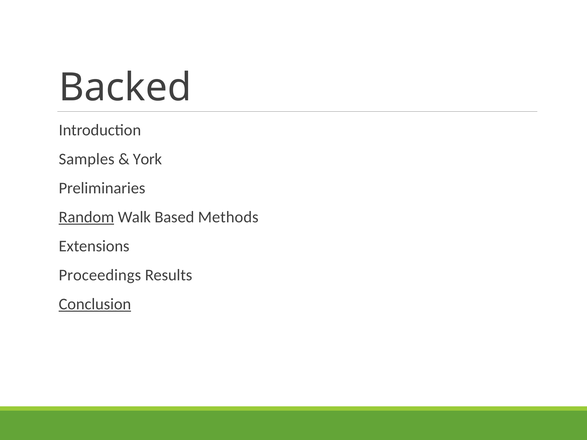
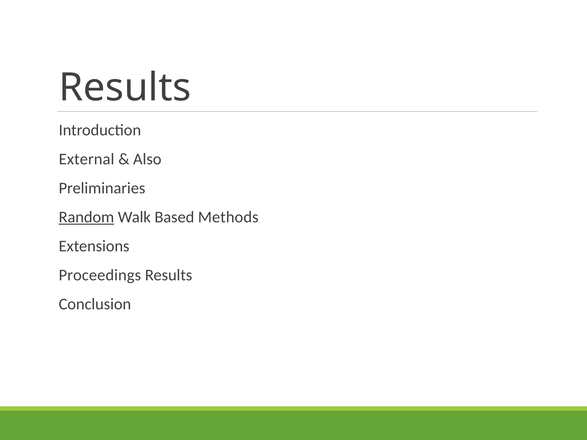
Backed: Backed -> Results (125, 88)
Samples: Samples -> External (87, 159)
York: York -> Also (147, 159)
Conclusion underline: present -> none (95, 304)
